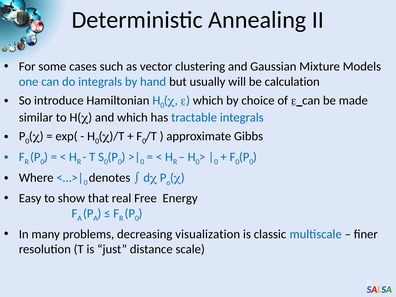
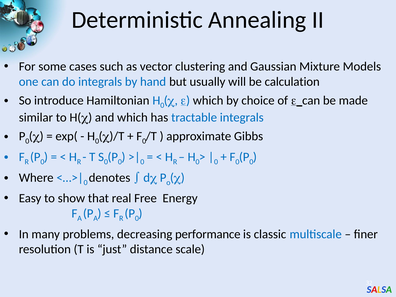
visualization: visualization -> performance (208, 234)
